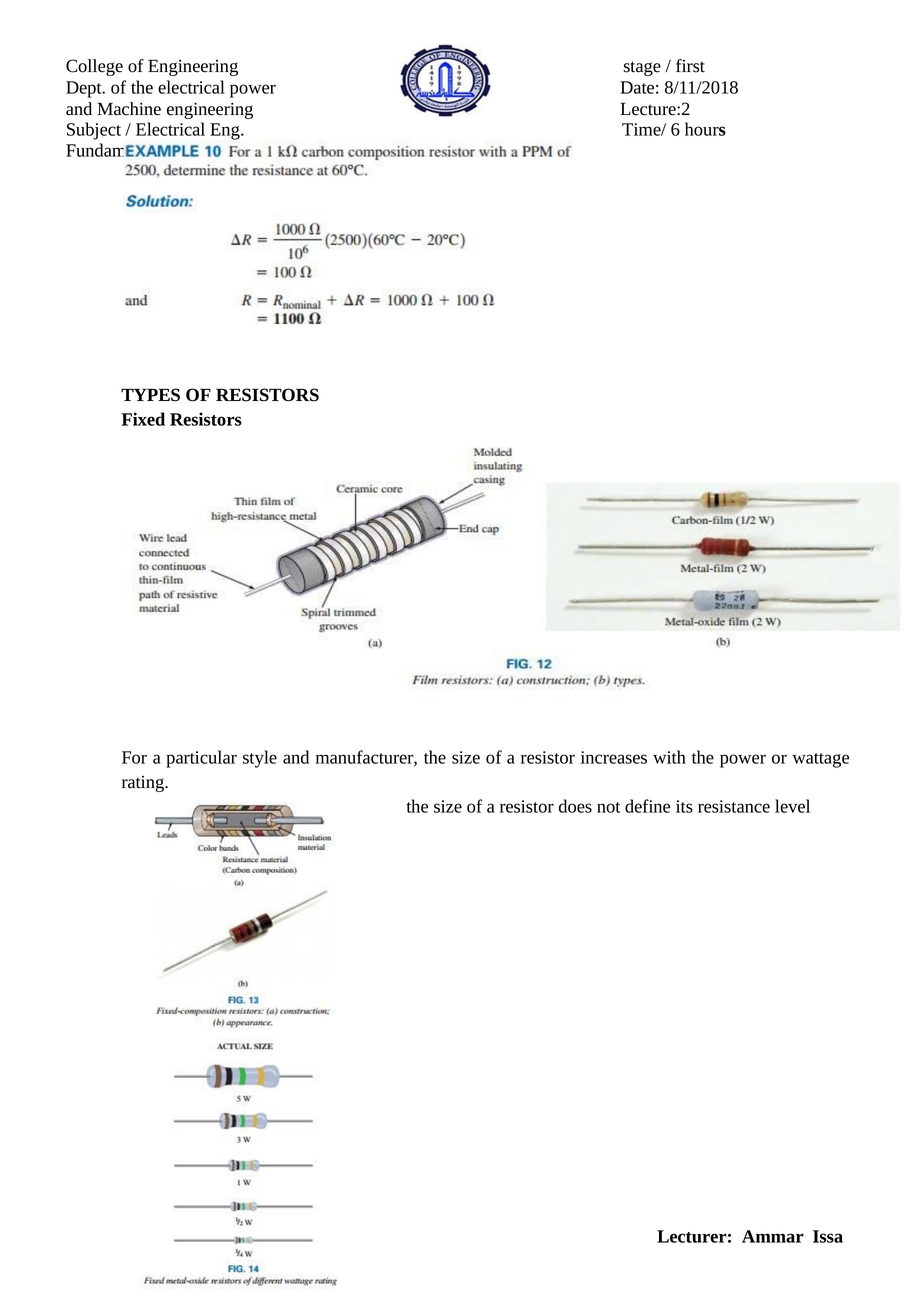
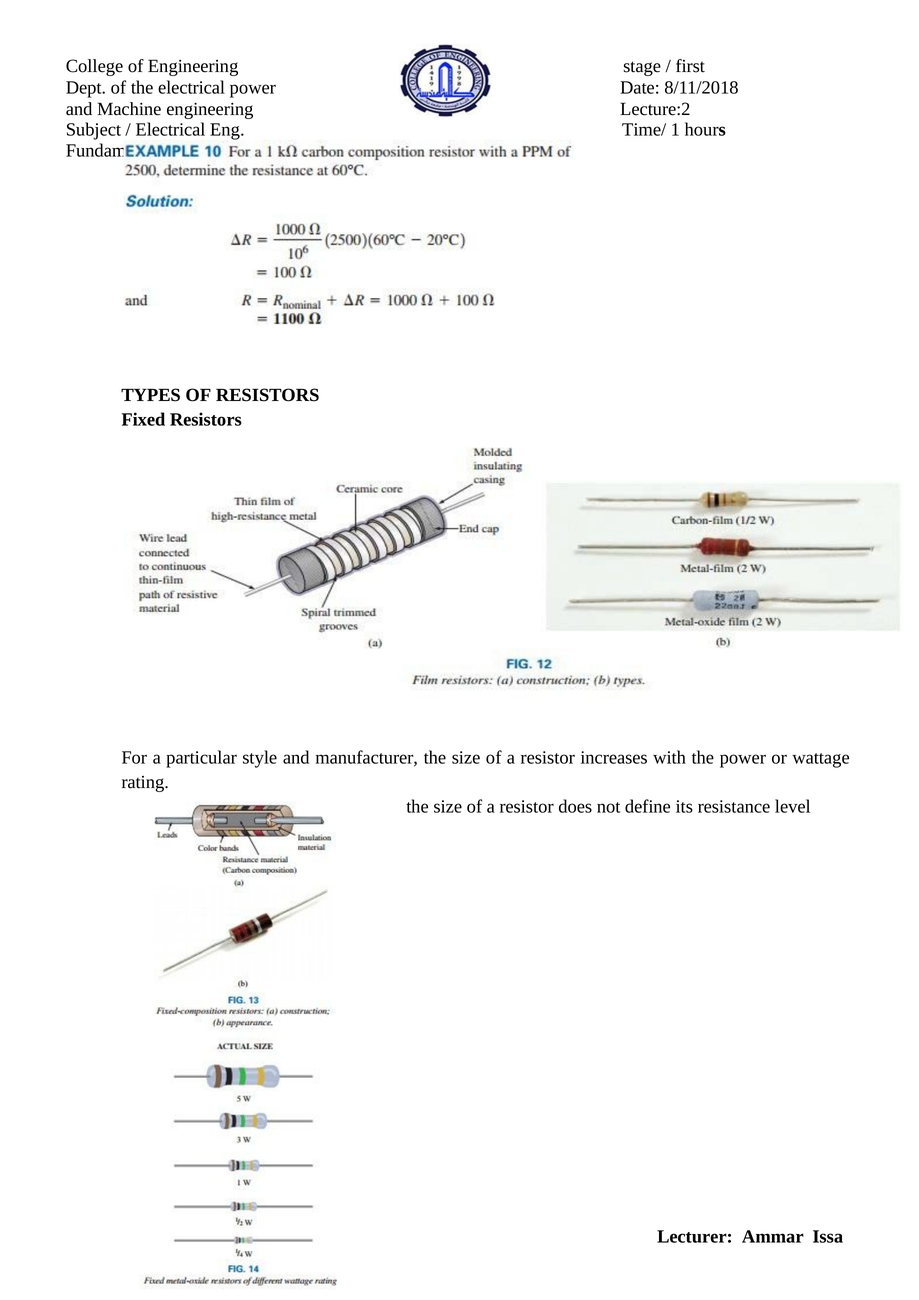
6: 6 -> 1 (675, 130)
